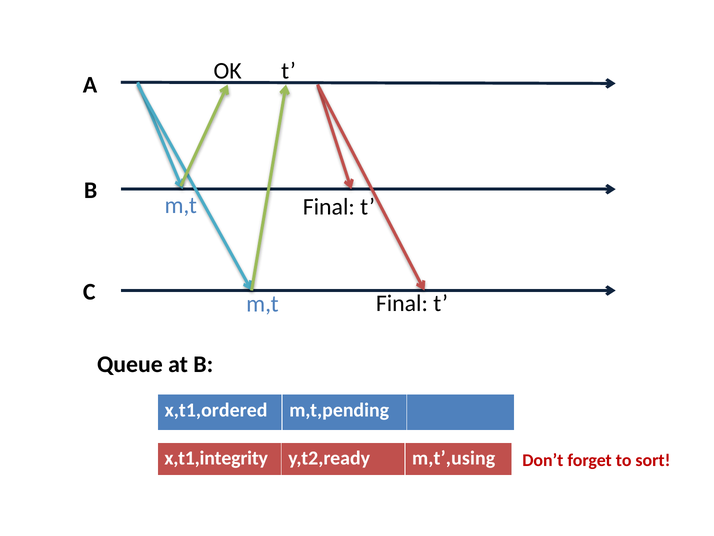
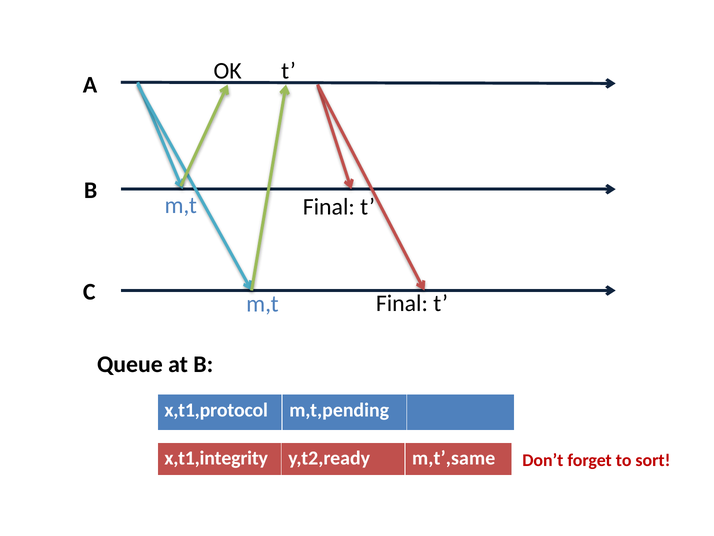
x,t1,ordered: x,t1,ordered -> x,t1,protocol (216, 410)
m,t’,using: m,t’,using -> m,t’,same (454, 458)
